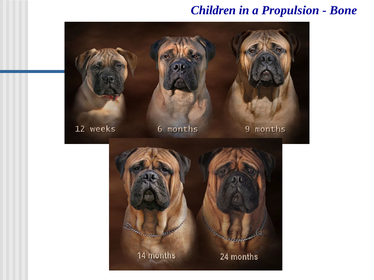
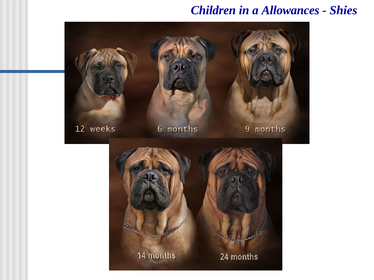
Propulsion: Propulsion -> Allowances (291, 10)
Bone: Bone -> Shies (343, 10)
